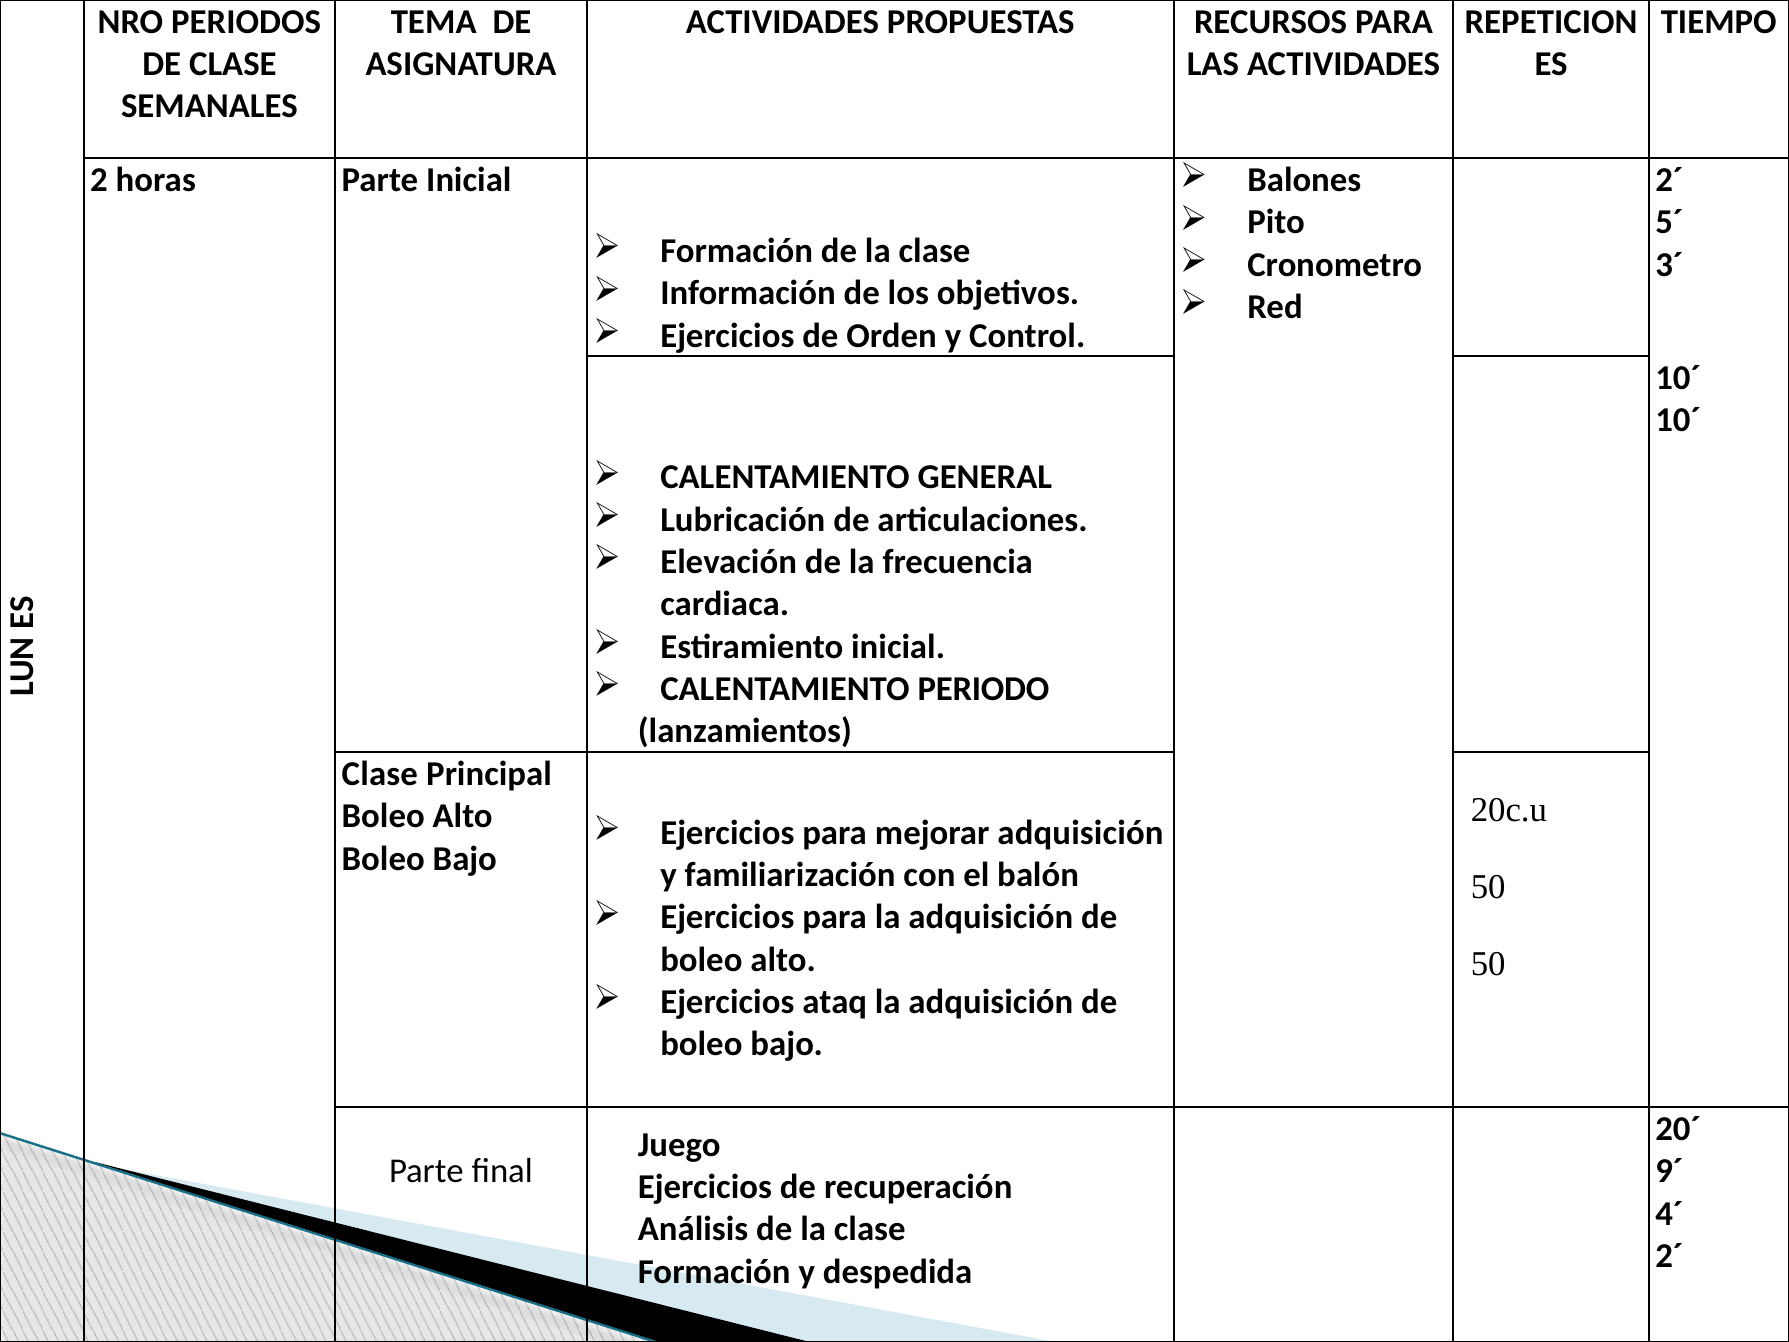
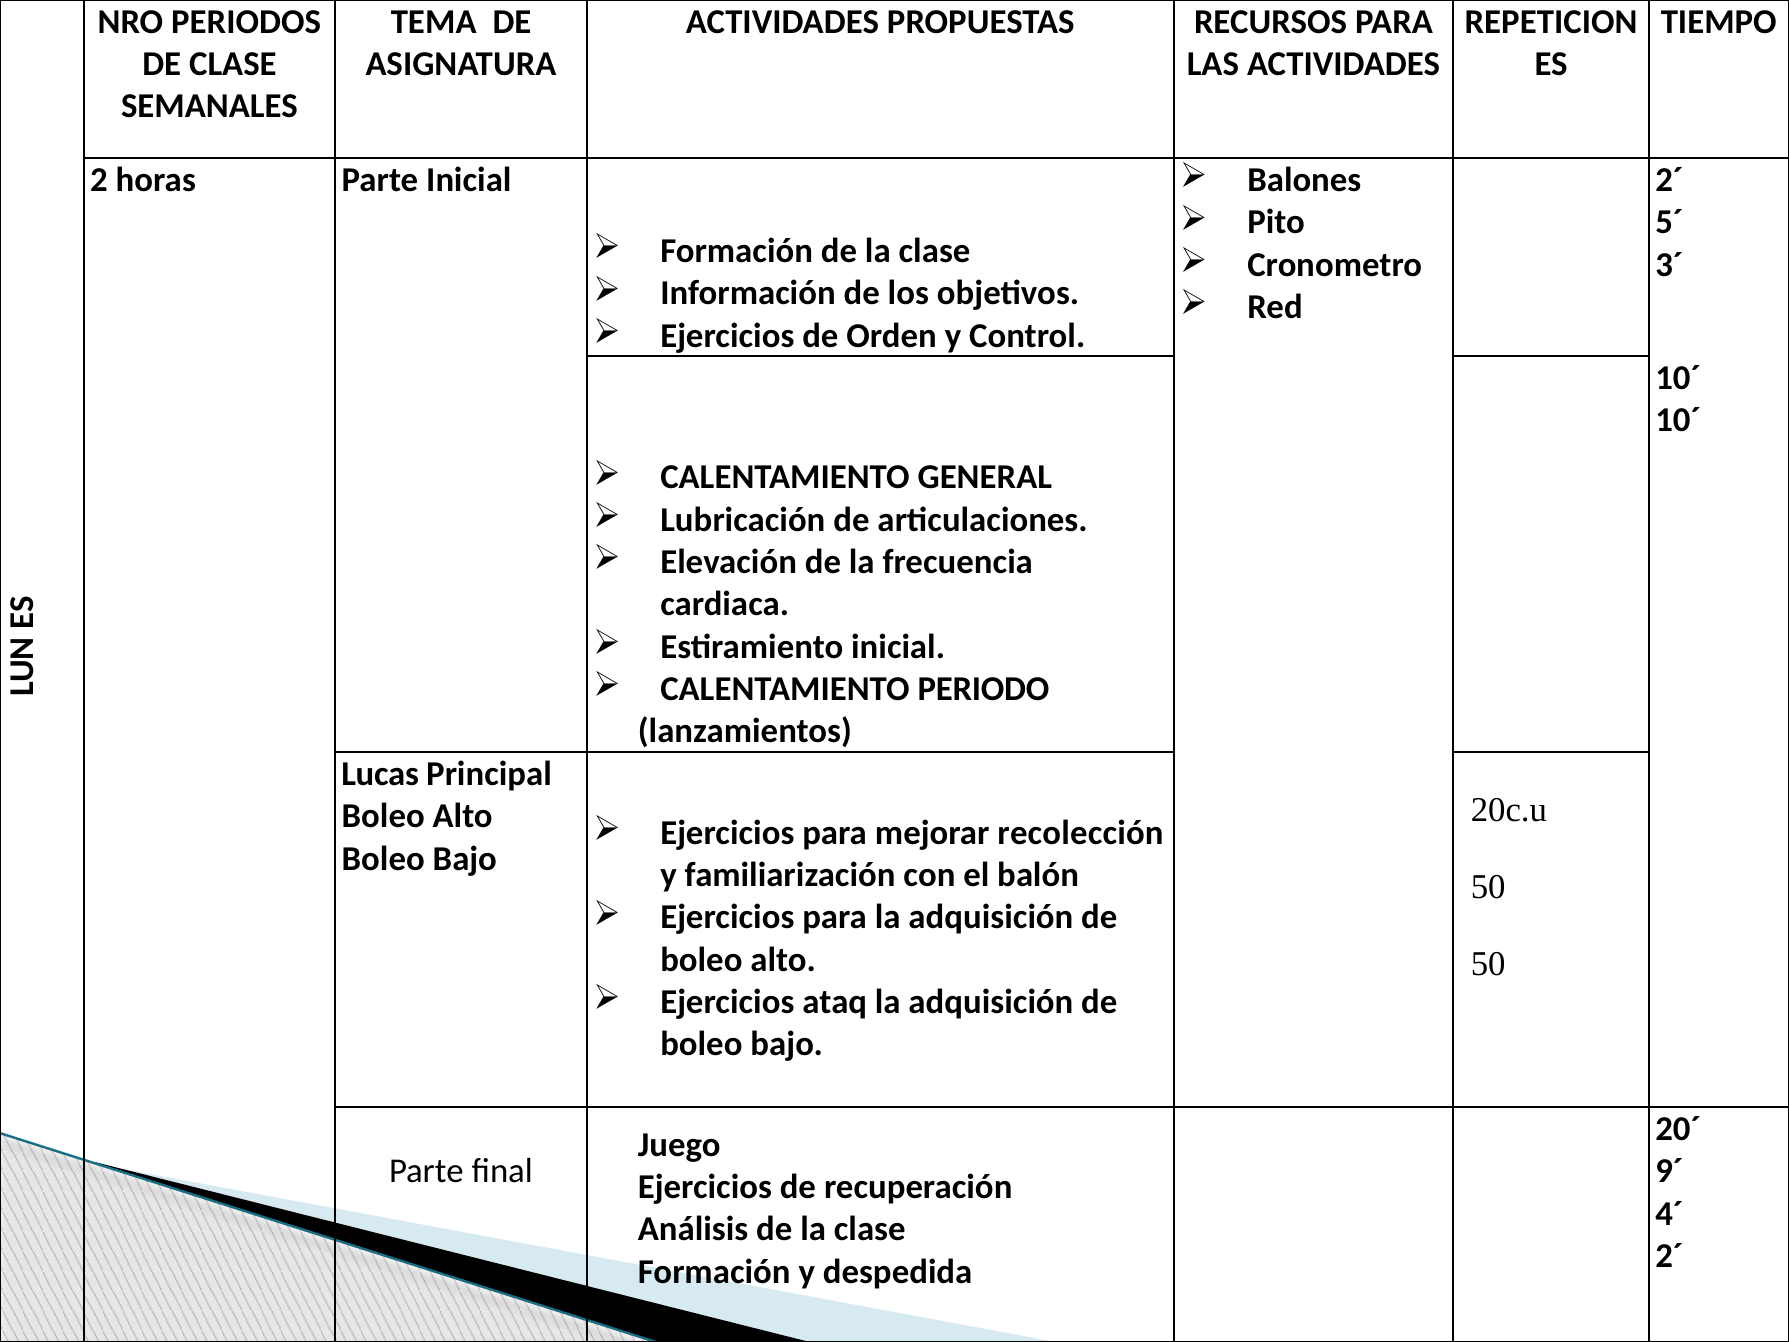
Clase: Clase -> Lucas (380, 774)
mejorar adquisición: adquisición -> recolección (1081, 832)
